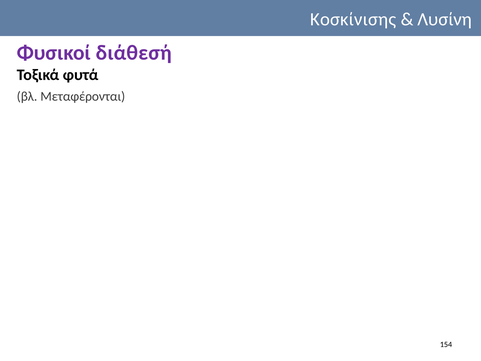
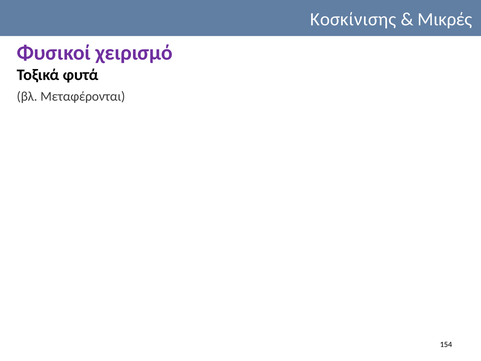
Λυσίνη: Λυσίνη -> Μικρές (445, 19)
διάθεσή: διάθεσή -> χειρισμό (134, 53)
